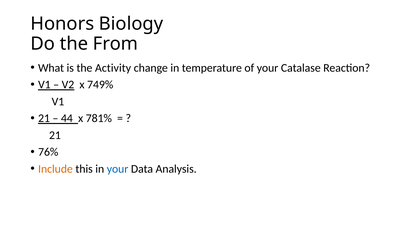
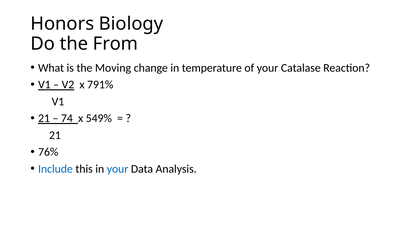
Activity: Activity -> Moving (113, 68)
749%: 749% -> 791% (100, 85)
44: 44 -> 74 (67, 118)
781%: 781% -> 549% (99, 118)
Include colour: orange -> blue (55, 169)
